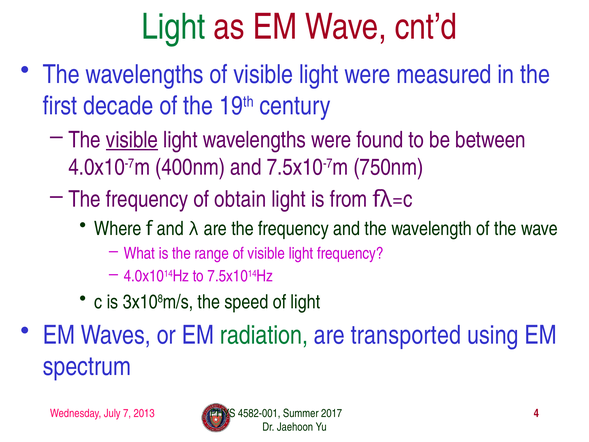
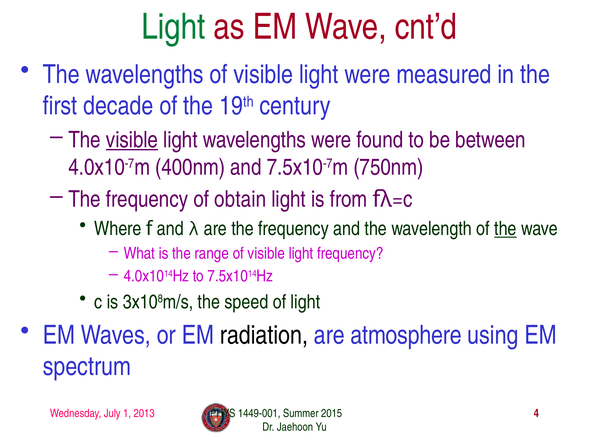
the underline: none -> present (505, 229)
radiation colour: green -> black (264, 335)
transported: transported -> atmosphere (406, 335)
7: 7 -> 1 (127, 413)
4582-001: 4582-001 -> 1449-001 (259, 413)
2017: 2017 -> 2015 (332, 413)
